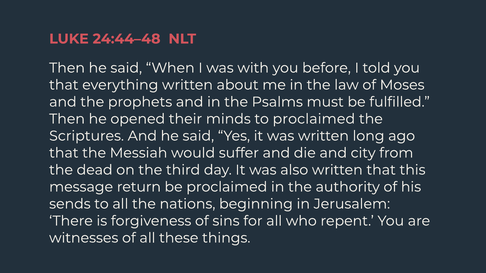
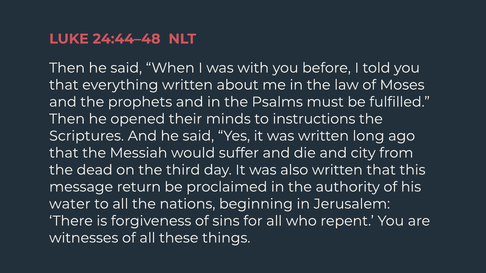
to proclaimed: proclaimed -> instructions (314, 119)
sends: sends -> water (70, 204)
